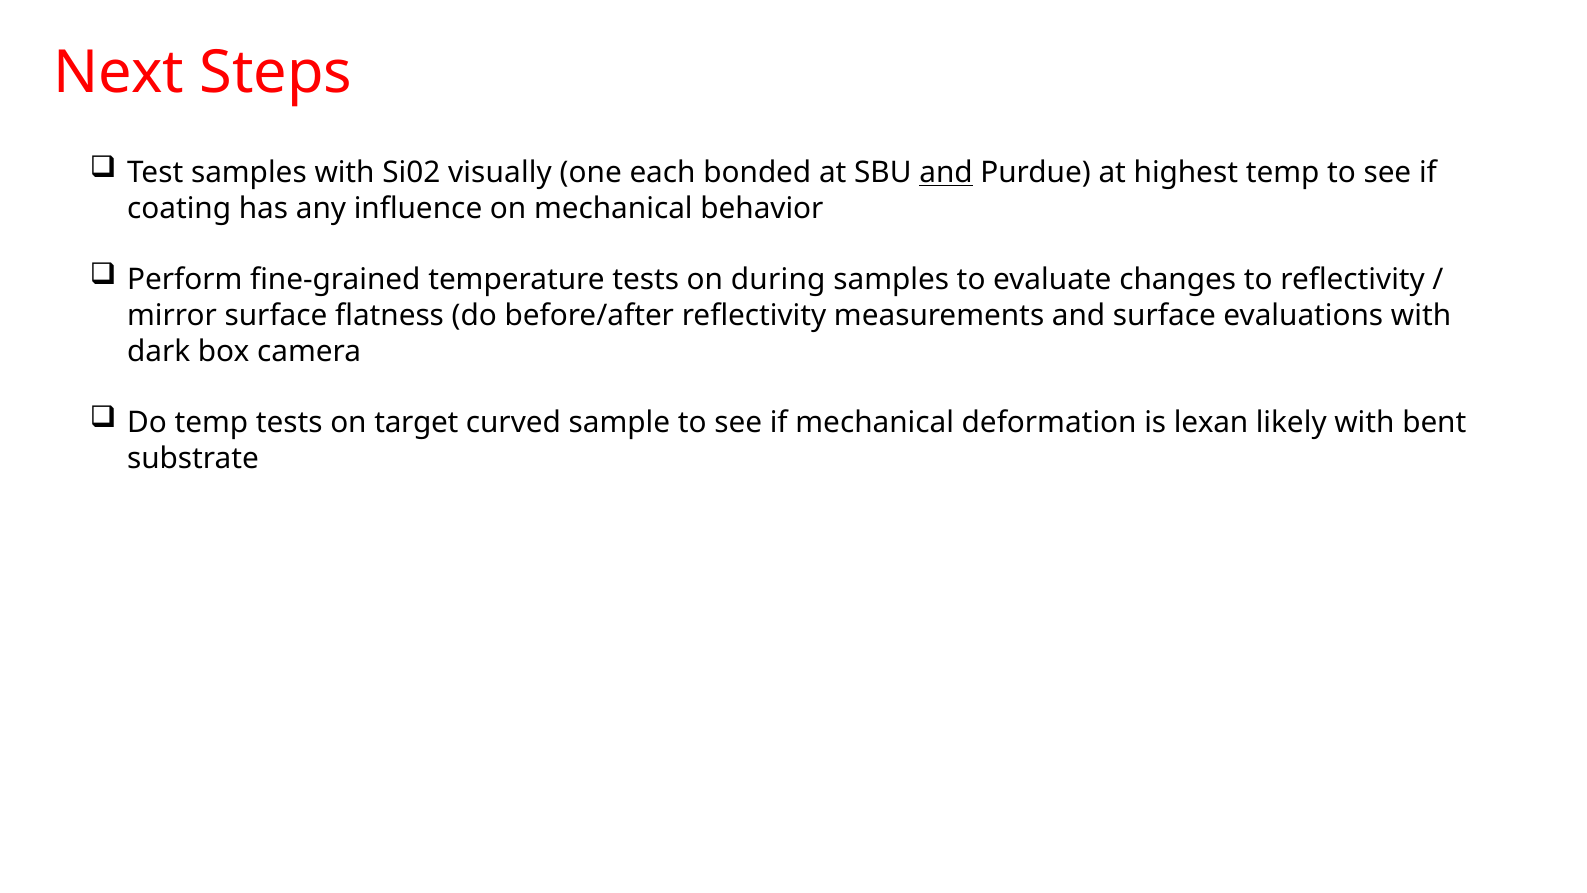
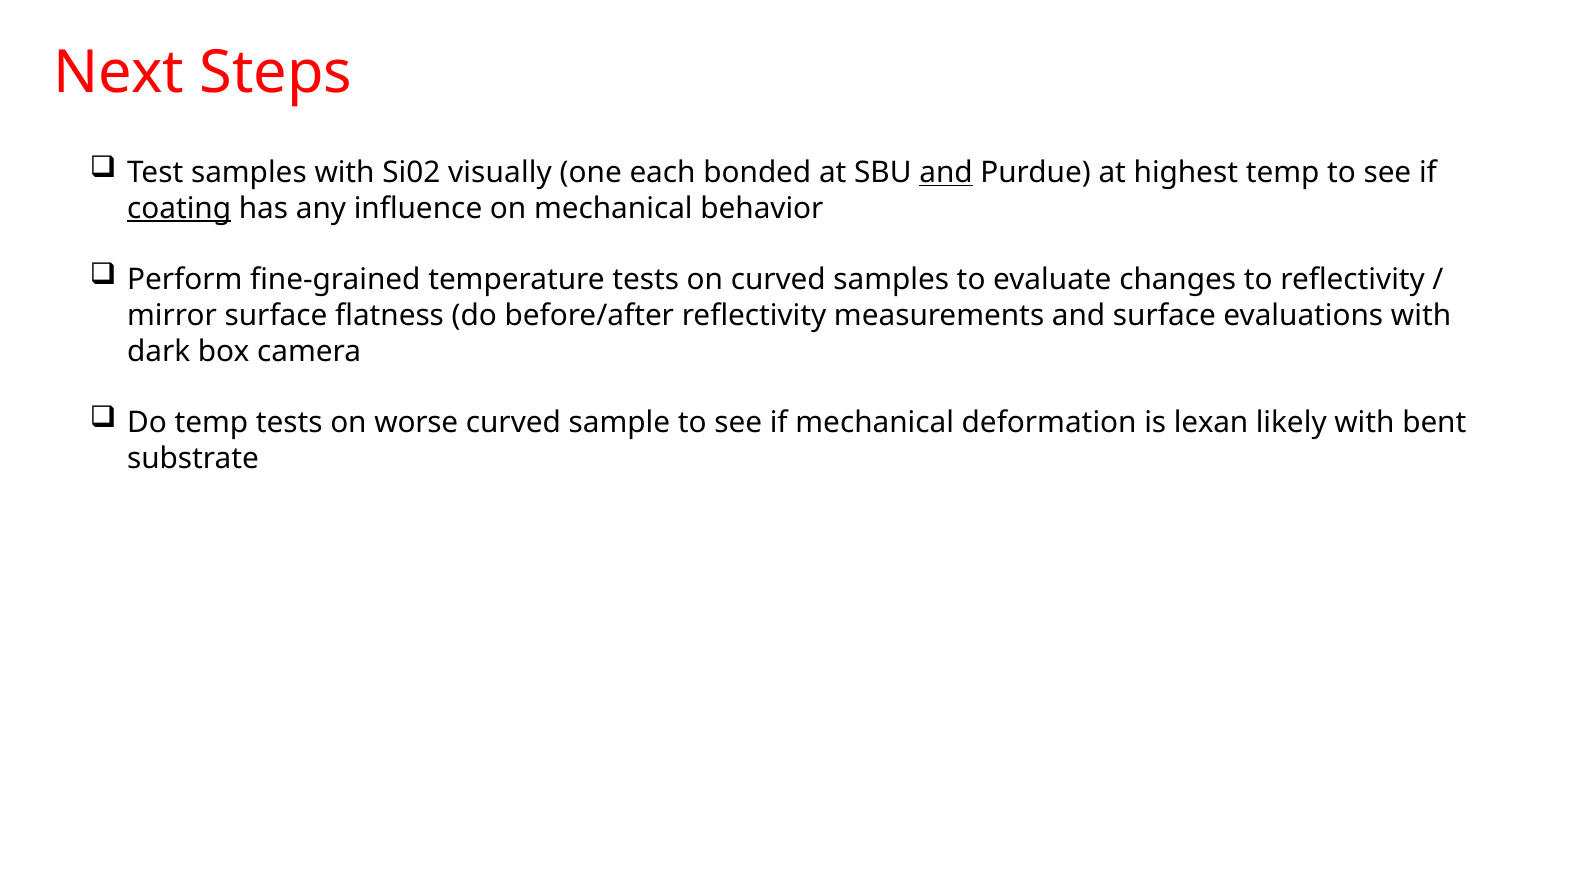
coating underline: none -> present (179, 208)
on during: during -> curved (778, 280)
target: target -> worse (416, 423)
